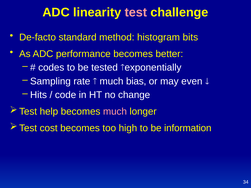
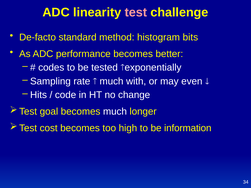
bias: bias -> with (136, 81)
help: help -> goal (49, 112)
much colour: pink -> white (115, 112)
